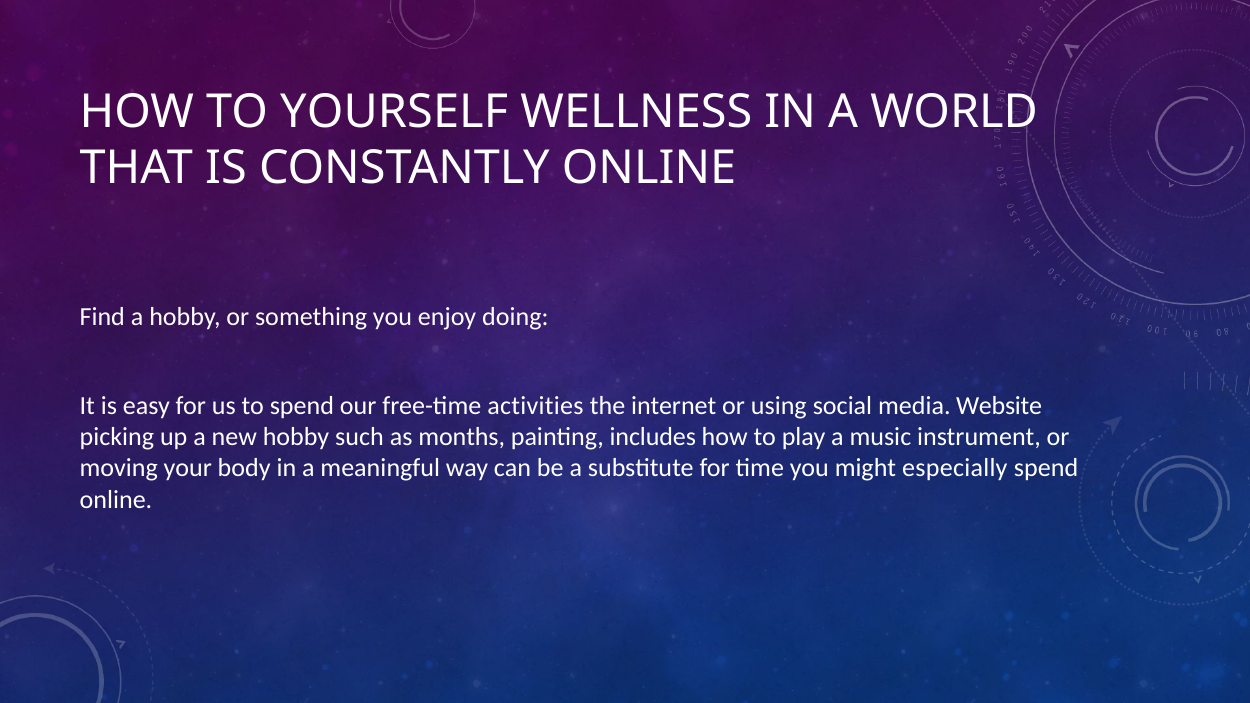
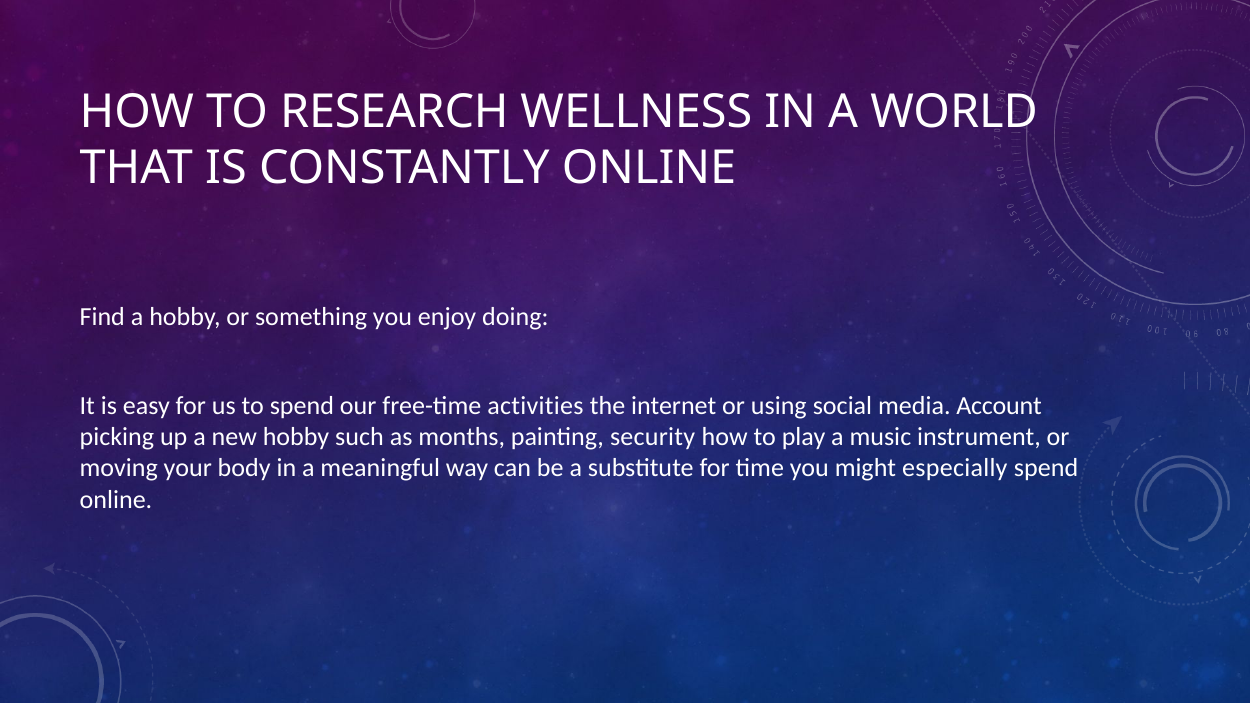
YOURSELF: YOURSELF -> RESEARCH (394, 112)
Website: Website -> Account (999, 406)
includes: includes -> security (653, 437)
